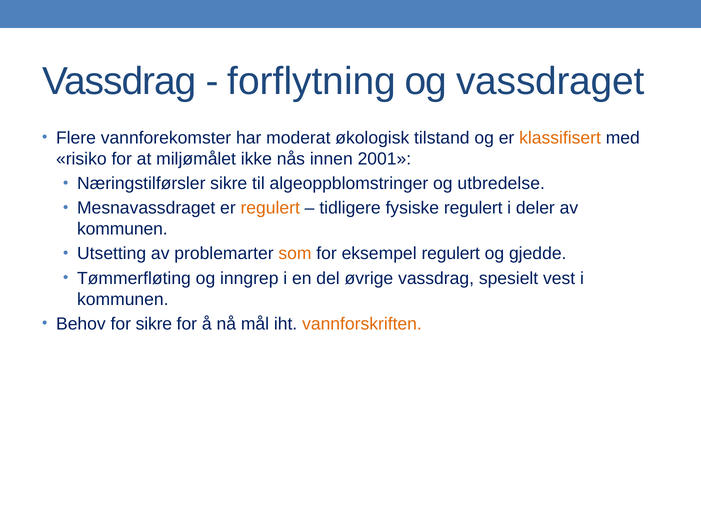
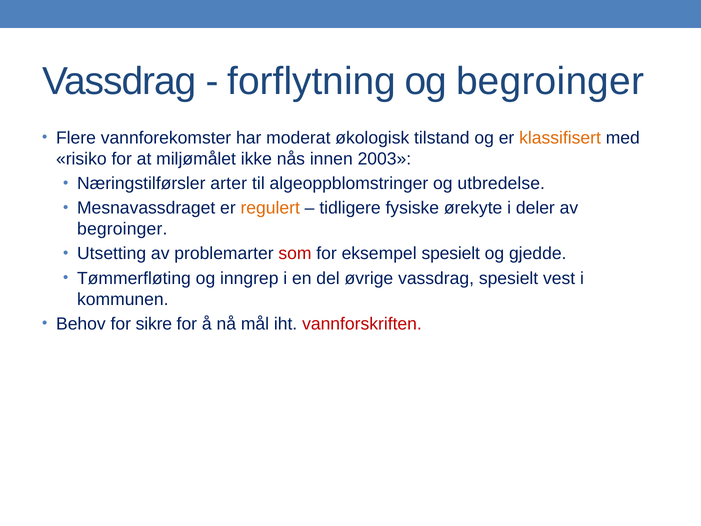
og vassdraget: vassdraget -> begroinger (550, 82)
2001: 2001 -> 2003 (384, 159)
Næringstilførsler sikre: sikre -> arter (229, 183)
fysiske regulert: regulert -> ørekyte (473, 208)
kommunen: kommunen -> begroinger (122, 229)
som colour: orange -> red (295, 254)
eksempel regulert: regulert -> spesielt (451, 254)
vannforskriften colour: orange -> red (362, 324)
